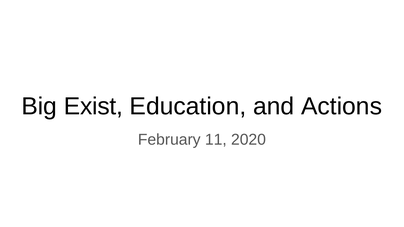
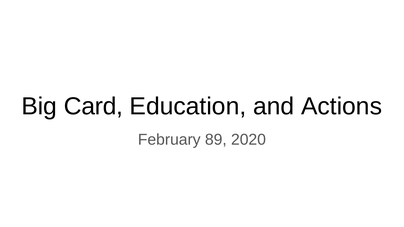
Exist: Exist -> Card (93, 106)
11: 11 -> 89 (216, 140)
